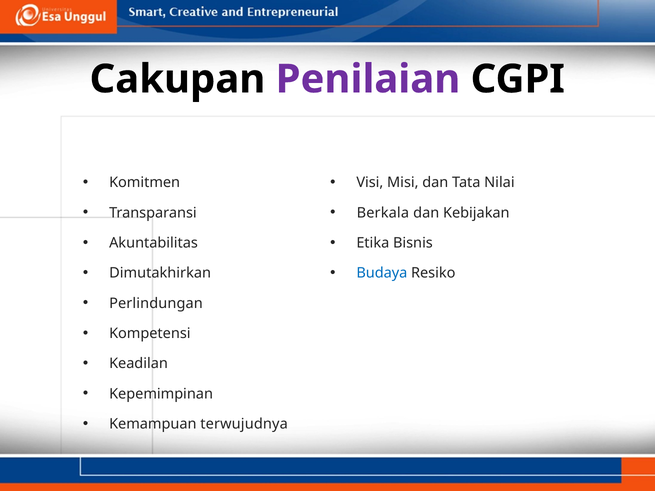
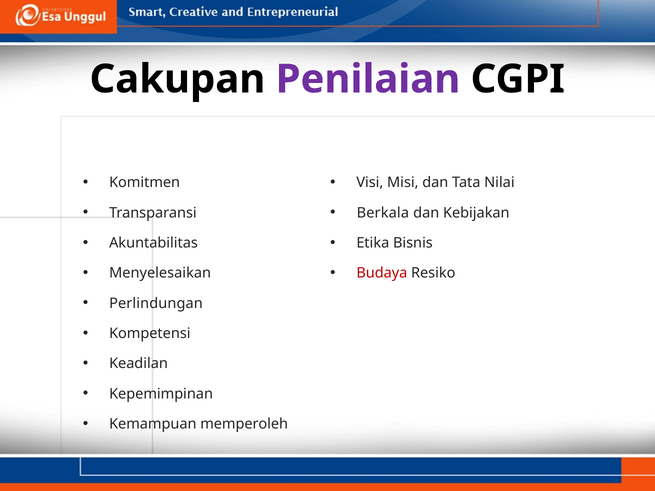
Dimutakhirkan: Dimutakhirkan -> Menyelesaikan (160, 273)
Budaya colour: blue -> red (382, 273)
terwujudnya: terwujudnya -> memperoleh (244, 424)
